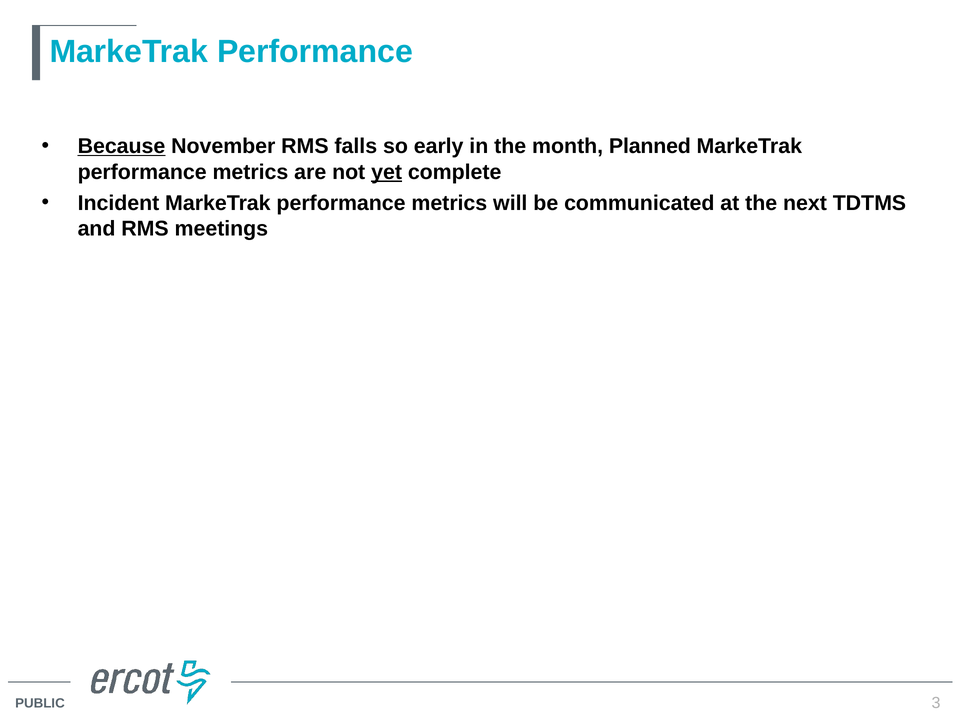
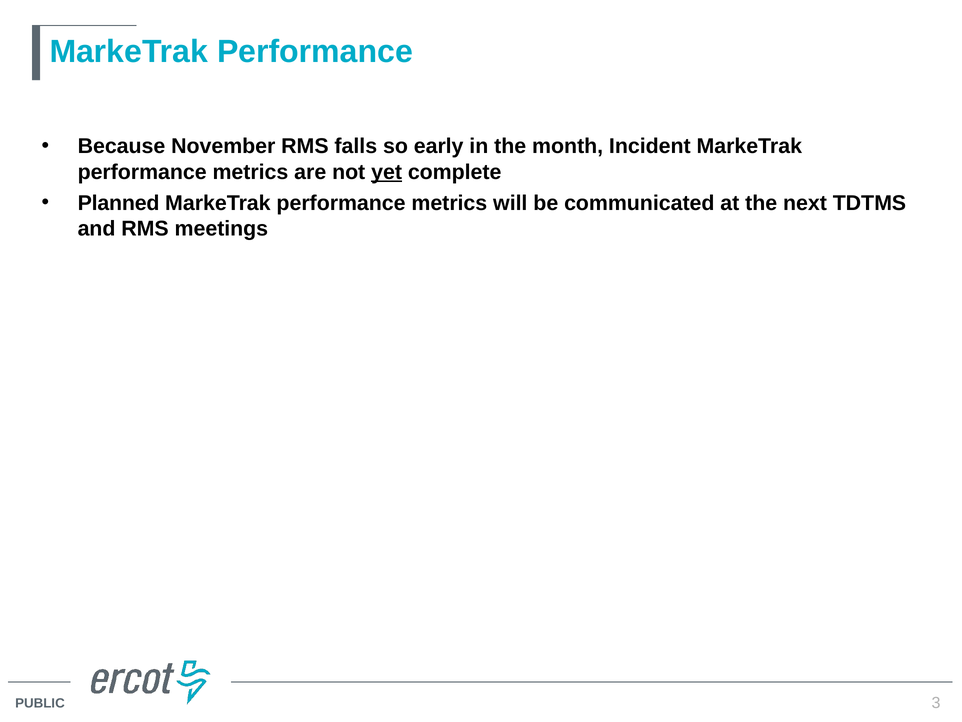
Because underline: present -> none (121, 146)
Planned: Planned -> Incident (650, 146)
Incident: Incident -> Planned (119, 203)
